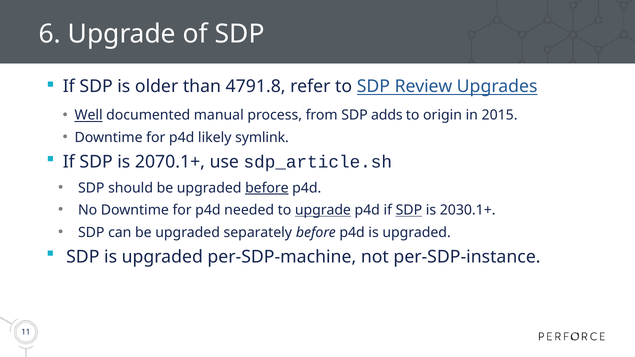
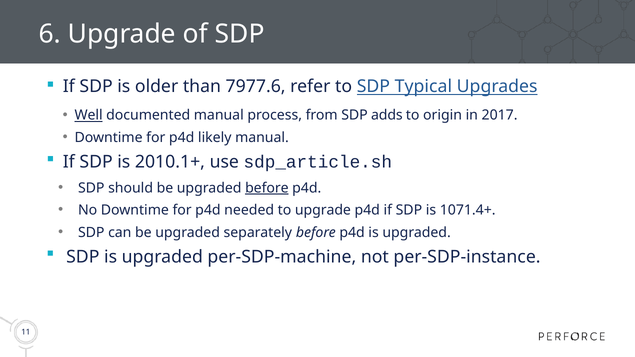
4791.8: 4791.8 -> 7977.6 (256, 87)
Review: Review -> Typical (423, 87)
2015: 2015 -> 2017 (500, 115)
likely symlink: symlink -> manual (262, 138)
2070.1+: 2070.1+ -> 2010.1+ (170, 162)
upgrade underline: present -> none (323, 210)
SDP underline: present -> none (409, 210)
2030.1+: 2030.1+ -> 1071.4+ (468, 210)
